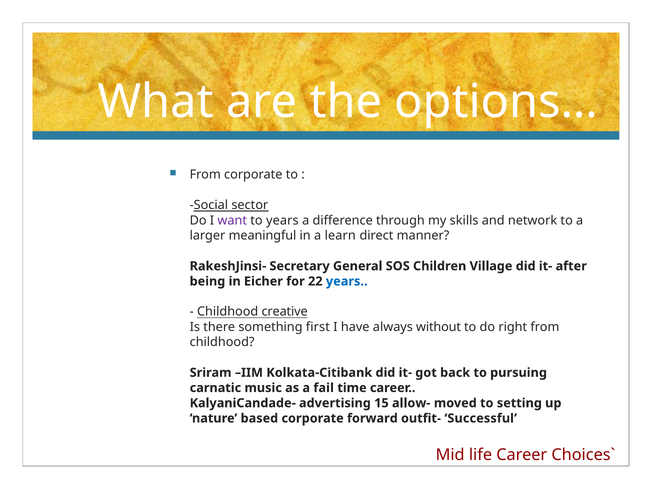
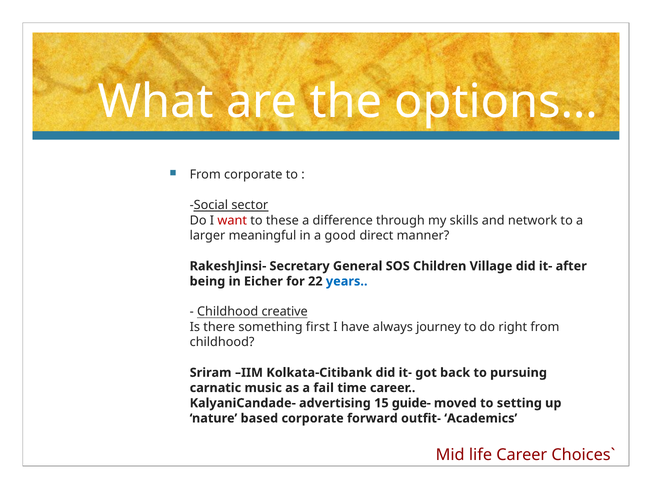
want colour: purple -> red (232, 220)
to years: years -> these (282, 220)
learn: learn -> good (340, 236)
without: without -> journey (439, 327)
allow-: allow- -> guide- (411, 403)
Successful: Successful -> Academics (481, 418)
